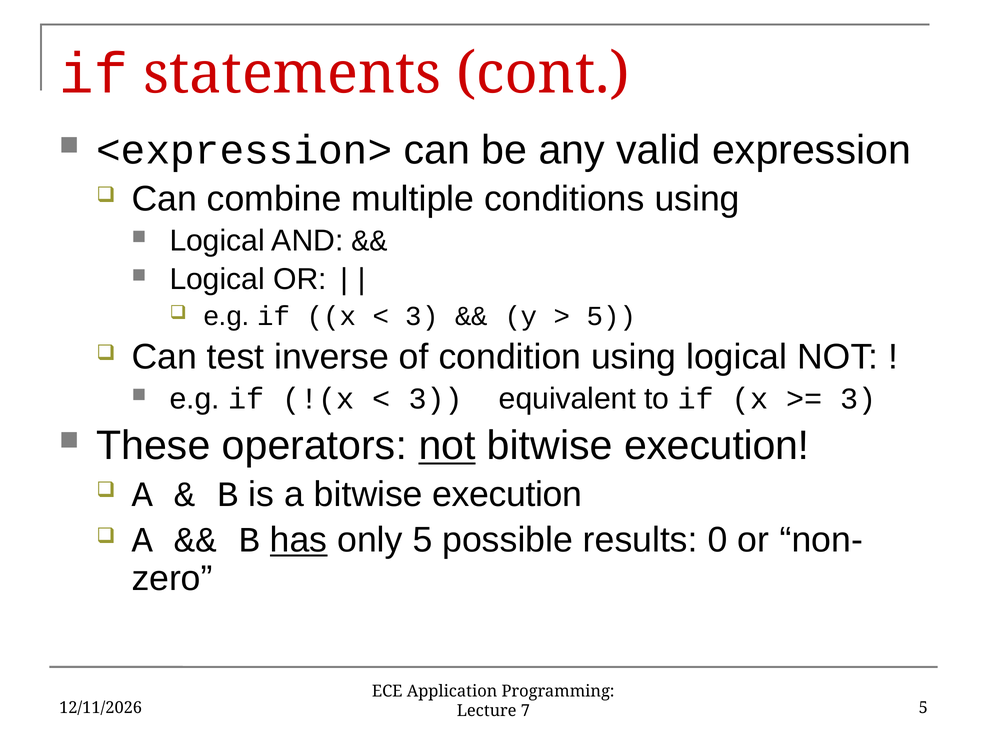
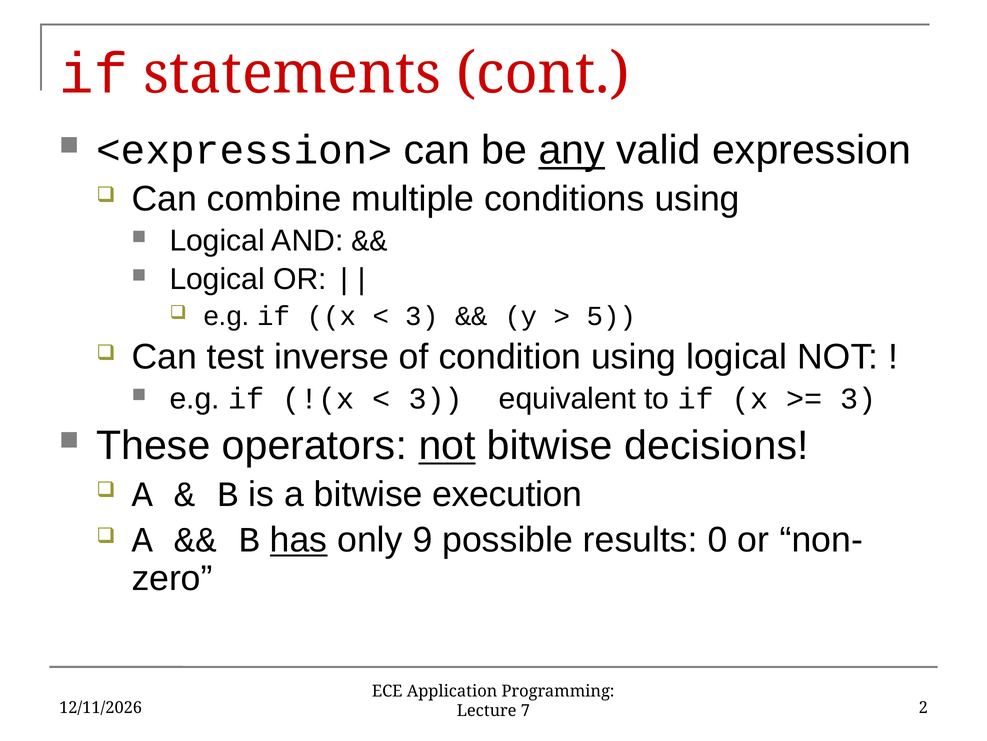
any underline: none -> present (572, 150)
not bitwise execution: execution -> decisions (716, 445)
only 5: 5 -> 9 (422, 539)
7 5: 5 -> 2 (923, 707)
